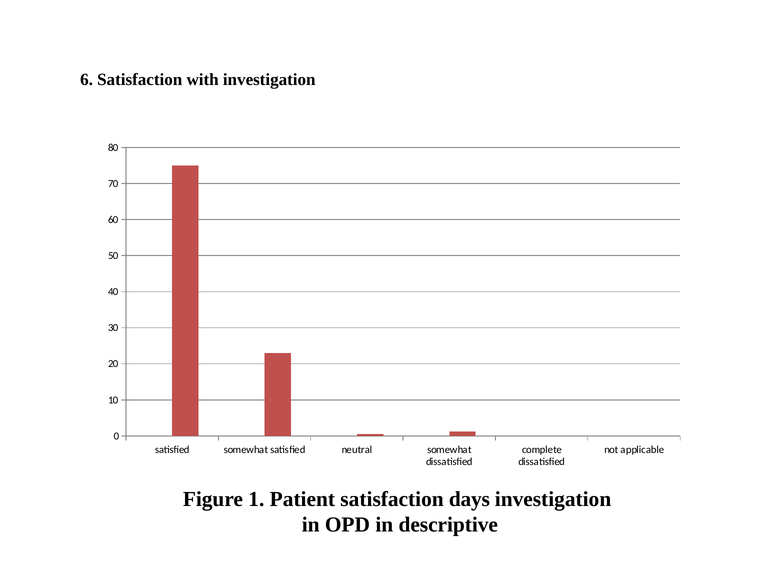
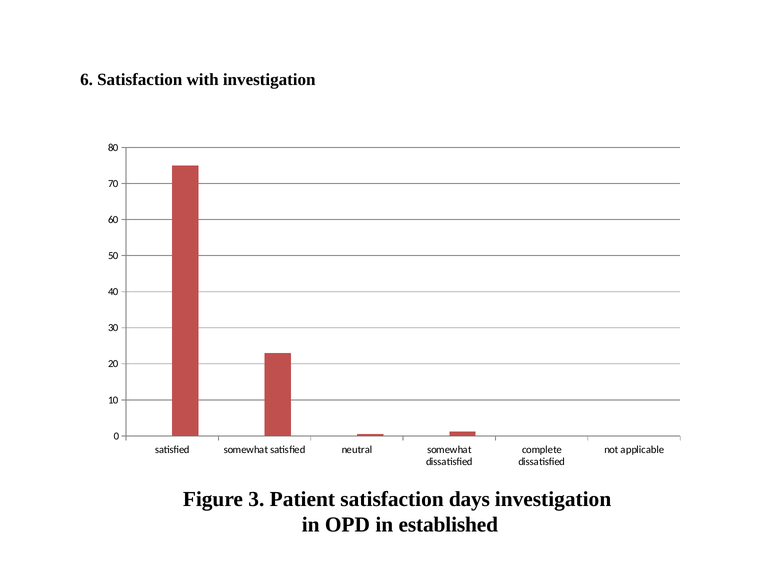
1: 1 -> 3 (256, 499)
descriptive: descriptive -> established (448, 525)
